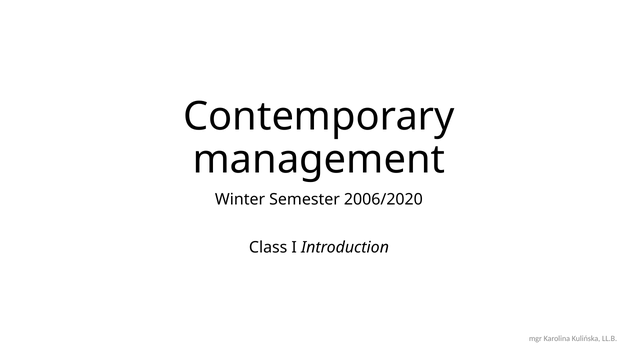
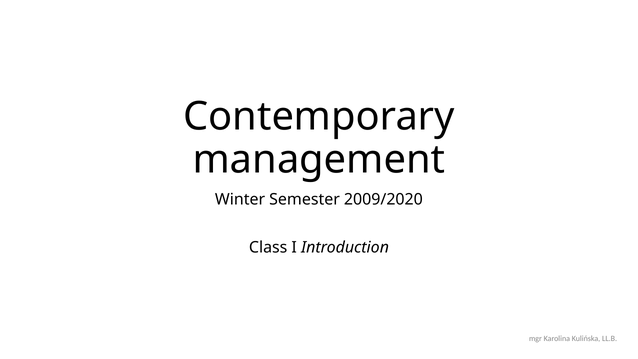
2006/2020: 2006/2020 -> 2009/2020 (383, 199)
